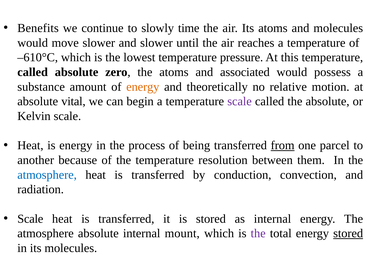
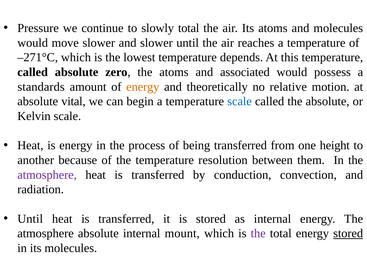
Benefits: Benefits -> Pressure (38, 28)
slowly time: time -> total (189, 28)
–610°C: –610°C -> –271°C (38, 57)
pressure: pressure -> depends (242, 57)
substance: substance -> standards (41, 87)
scale colour: purple -> blue (240, 102)
from underline: present -> none (283, 146)
parcel: parcel -> height (335, 146)
atmosphere colour: blue -> purple (47, 175)
Scale: Scale -> Until (30, 219)
